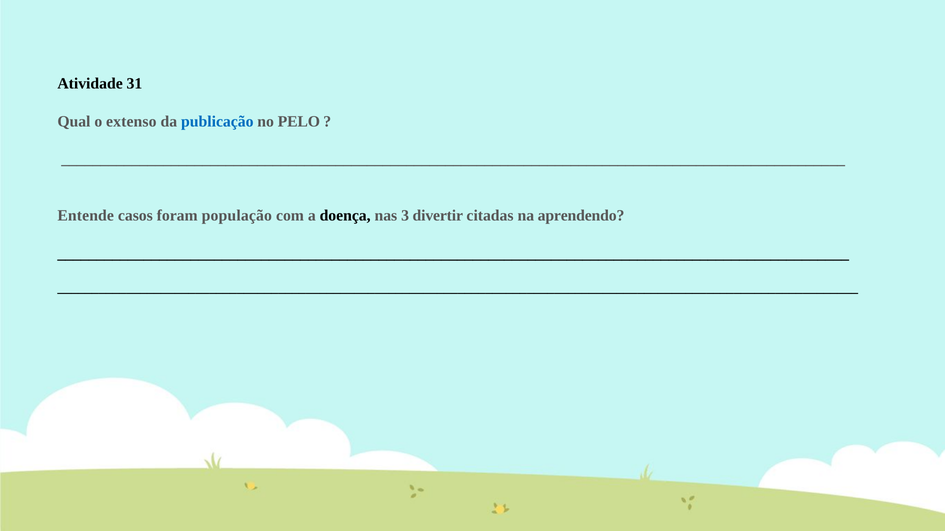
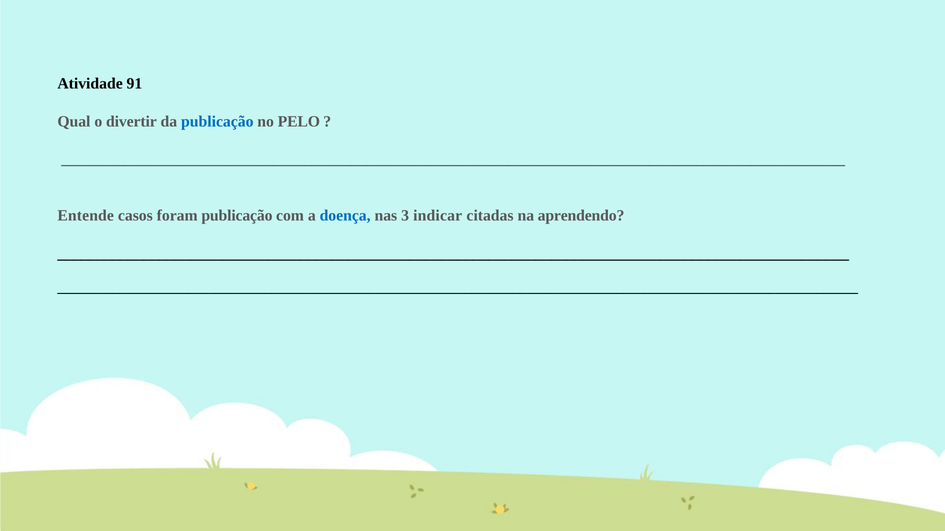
31: 31 -> 91 (134, 84)
extenso: extenso -> divertir (131, 121)
foram população: população -> publicação (237, 216)
doença colour: black -> blue (345, 216)
divertir: divertir -> indicar (438, 216)
